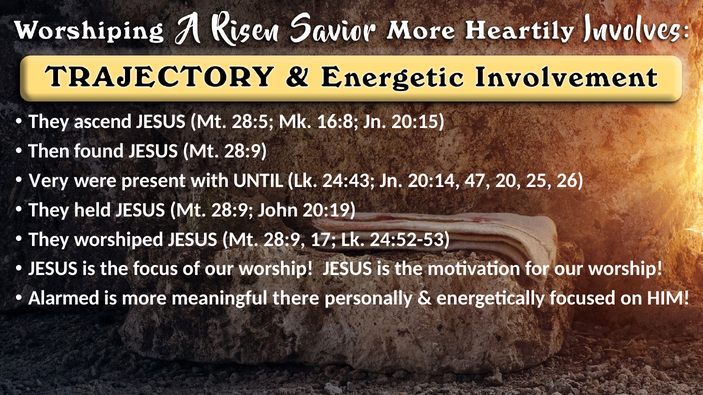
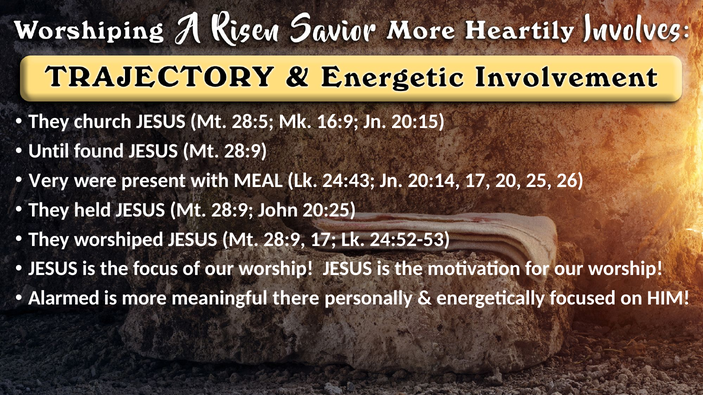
ascend: ascend -> church (103, 122)
16:8: 16:8 -> 16:9 (338, 122)
Then: Then -> Until (49, 151)
UNTIL: UNTIL -> MEAL (258, 181)
20:14 47: 47 -> 17 (478, 181)
20:19: 20:19 -> 20:25 (329, 210)
